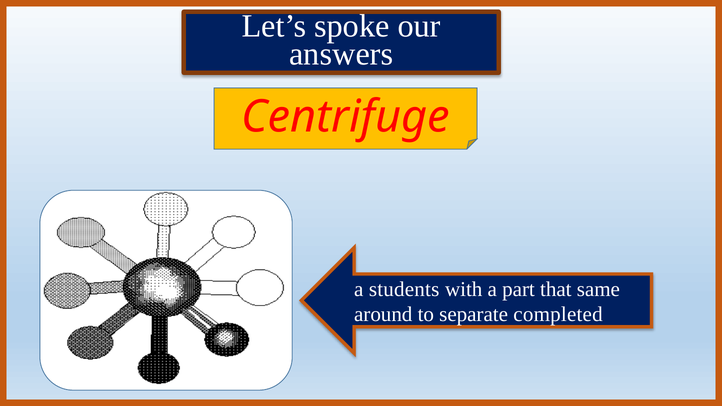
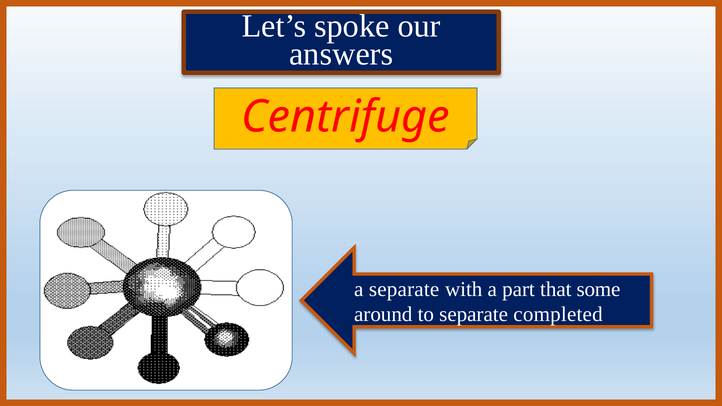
a students: students -> separate (404, 289)
same: same -> some (598, 289)
